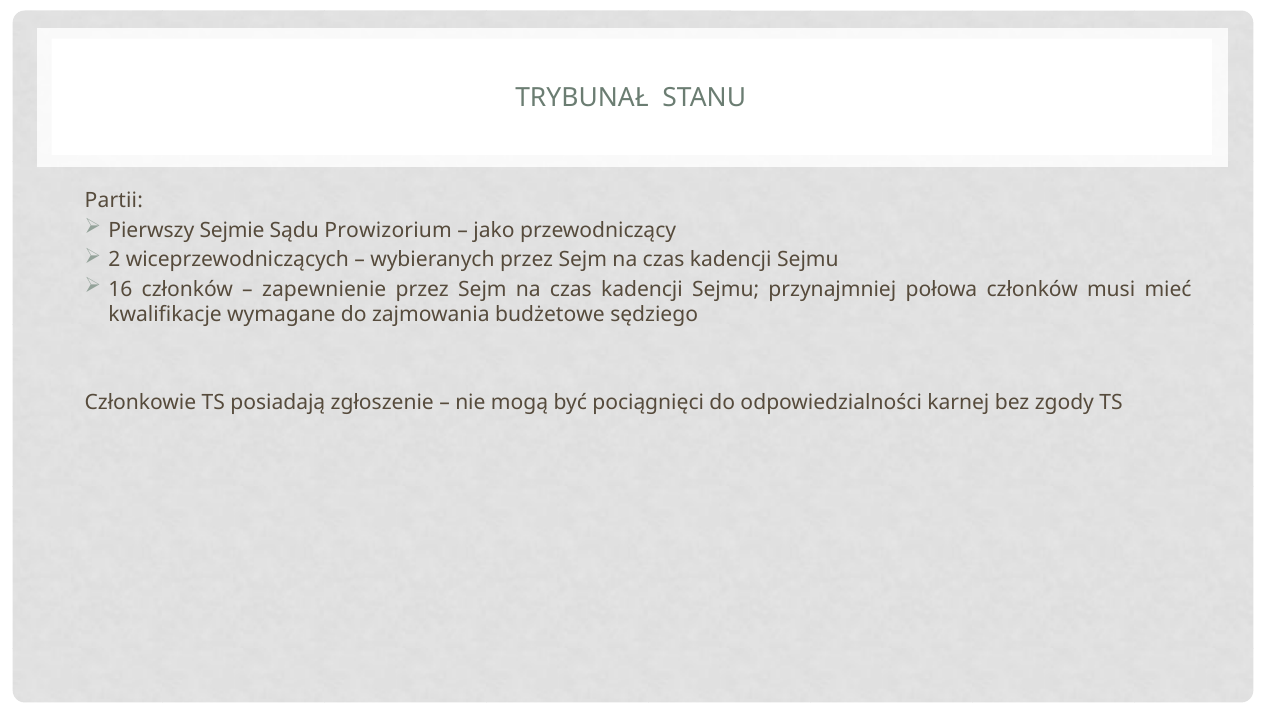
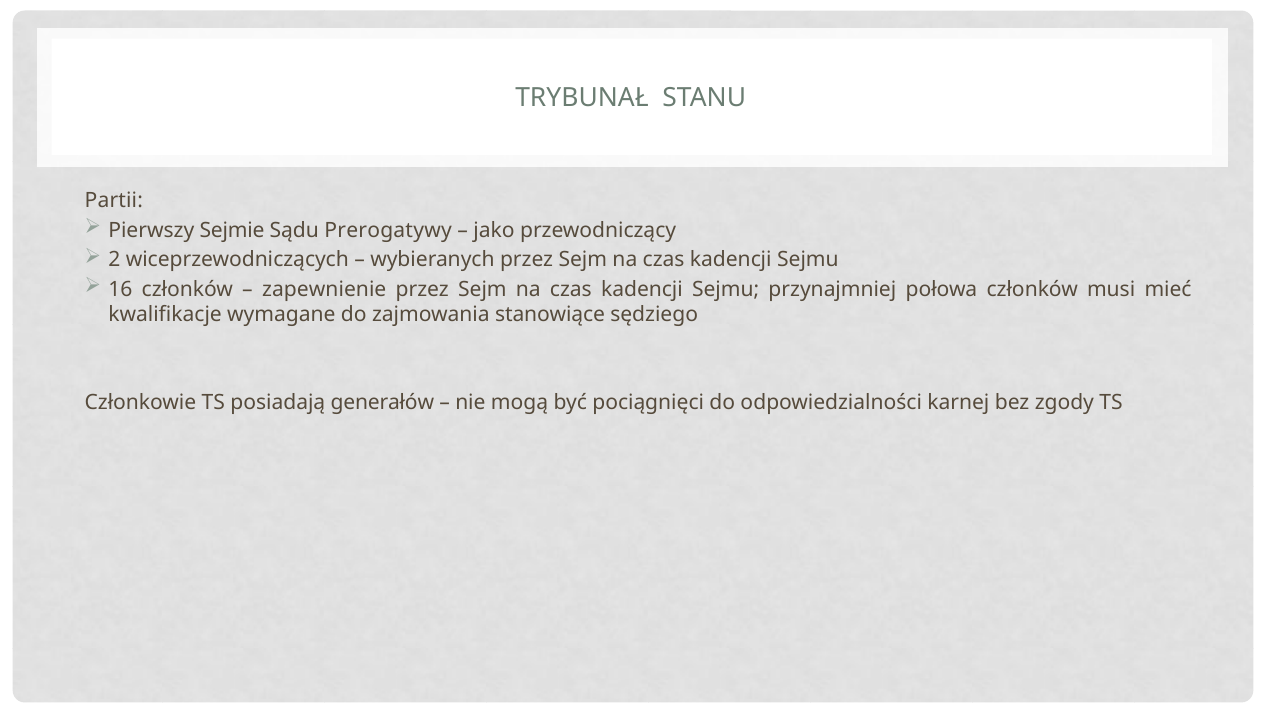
Prowizorium: Prowizorium -> Prerogatywy (388, 230)
budżetowe: budżetowe -> stanowiące (550, 315)
zgłoszenie: zgłoszenie -> generałów (382, 403)
